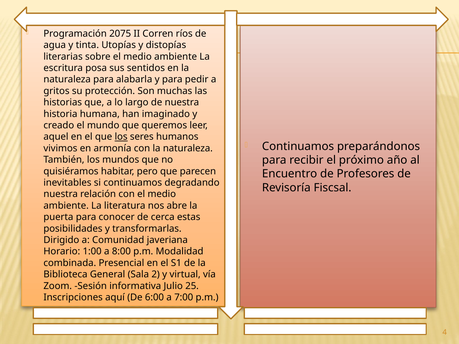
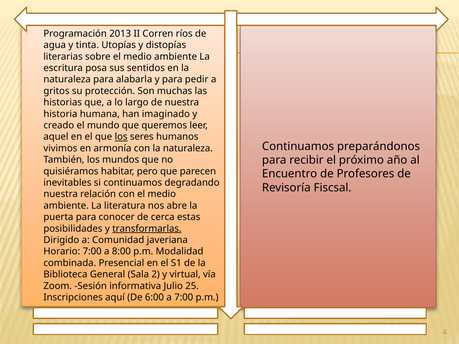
2075: 2075 -> 2013 (120, 34)
transformarlas underline: none -> present (147, 229)
Horario 1:00: 1:00 -> 7:00 (92, 252)
